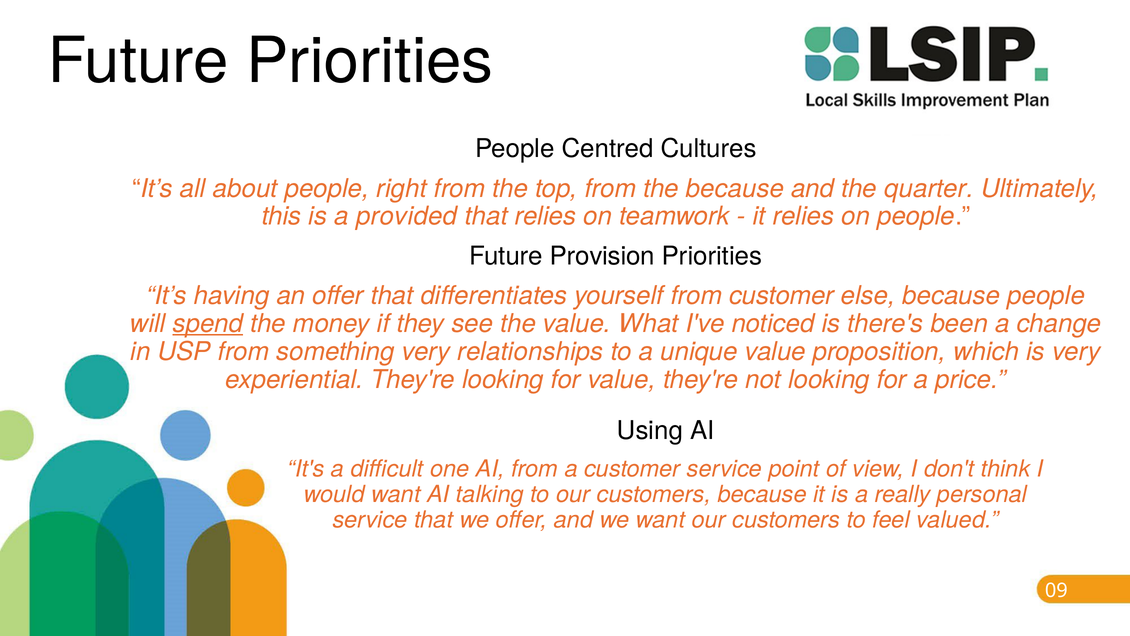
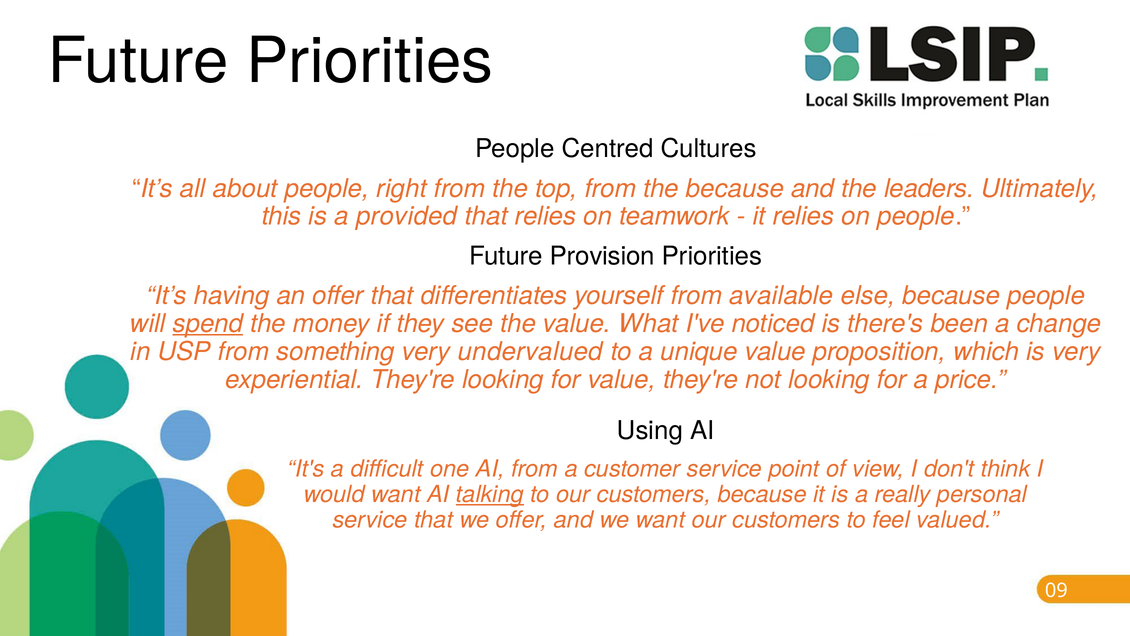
quarter: quarter -> leaders (929, 188)
from customer: customer -> available (781, 296)
relationships: relationships -> undervalued (530, 352)
talking underline: none -> present (490, 494)
